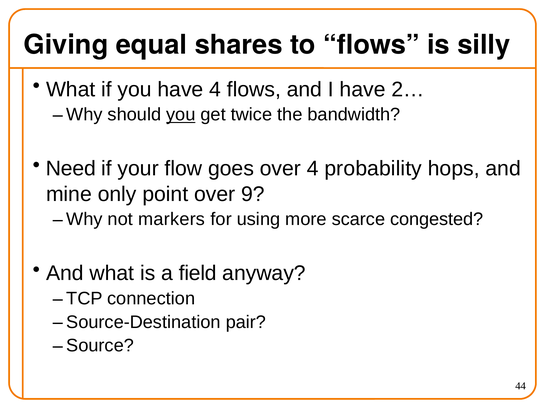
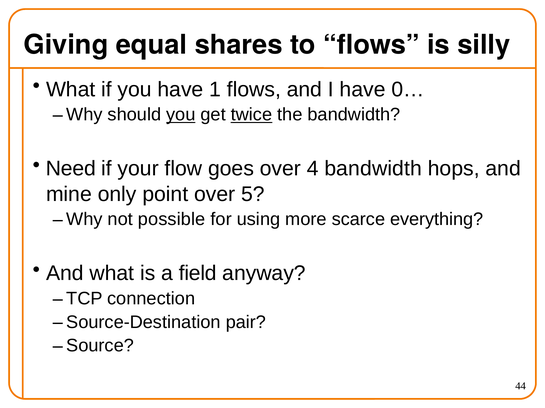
have 4: 4 -> 1 (215, 90)
2…: 2… -> 0… (408, 90)
twice underline: none -> present (251, 115)
4 probability: probability -> bandwidth (373, 169)
9: 9 -> 5 (253, 194)
markers: markers -> possible (172, 220)
congested: congested -> everything (437, 220)
